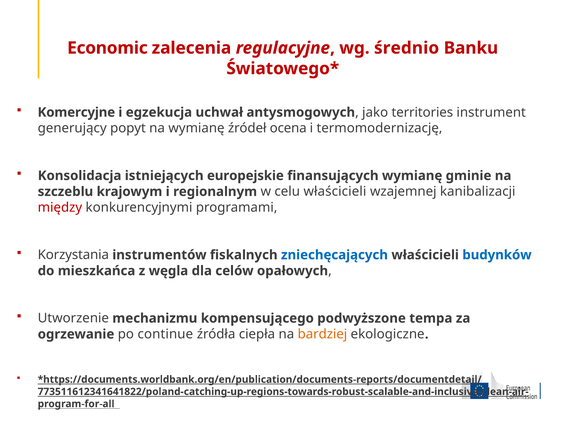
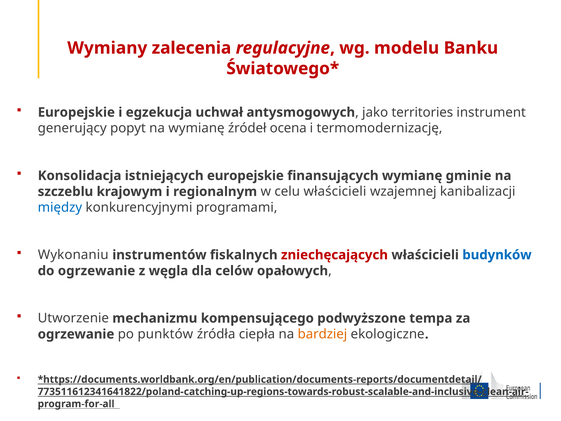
Economic: Economic -> Wymiany (107, 48)
średnio: średnio -> modelu (407, 48)
Komercyjne: Komercyjne -> Europejskie (76, 112)
między colour: red -> blue (60, 207)
Korzystania: Korzystania -> Wykonaniu (73, 255)
zniechęcających colour: blue -> red (334, 255)
do mieszkańca: mieszkańca -> ogrzewanie (97, 271)
continue: continue -> punktów (165, 334)
